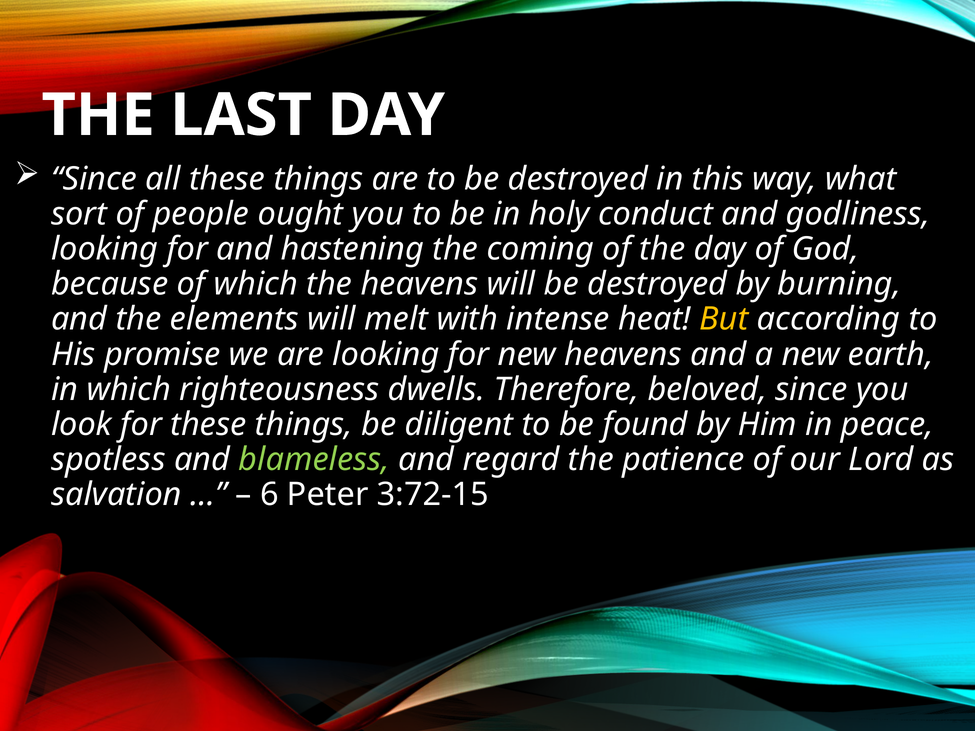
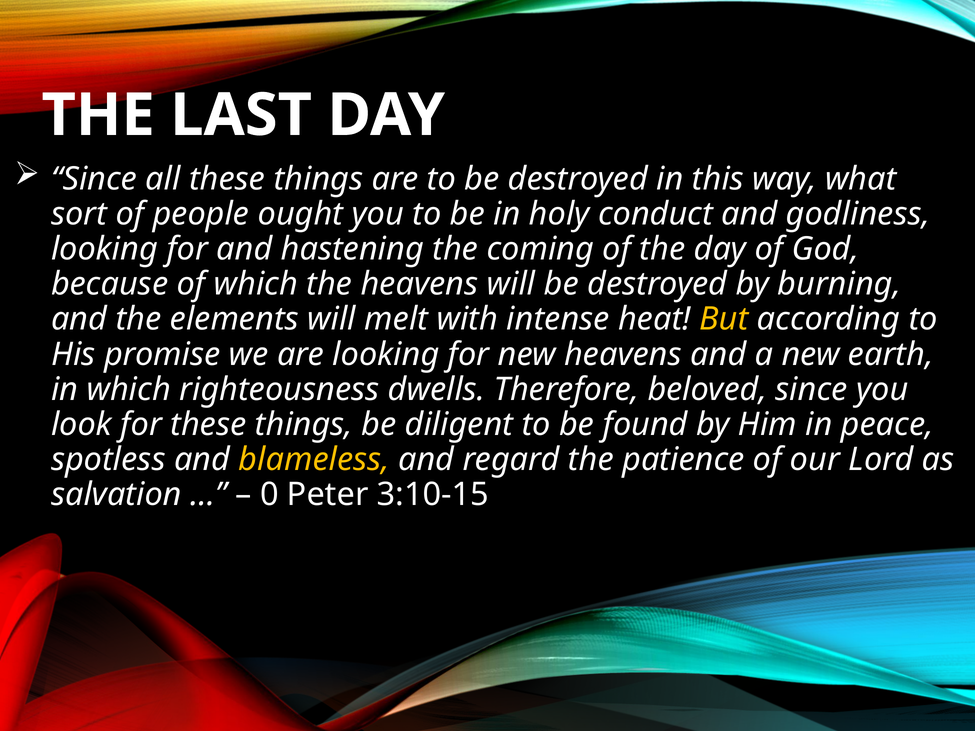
blameless colour: light green -> yellow (314, 460)
6: 6 -> 0 (269, 495)
3:72-15: 3:72-15 -> 3:10-15 (433, 495)
